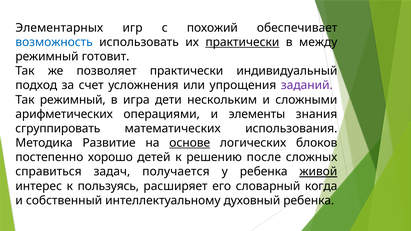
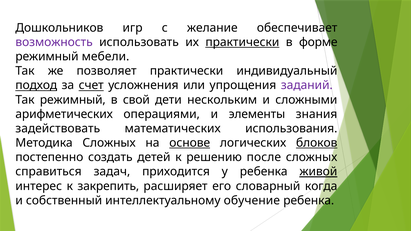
Элементарных: Элементарных -> Дошкольников (59, 28)
похожий: похожий -> желание (212, 28)
возможность colour: blue -> purple (54, 42)
между: между -> форме (318, 42)
готовит: готовит -> мебели (106, 57)
подход underline: none -> present (36, 85)
счет underline: none -> present (91, 85)
игра: игра -> свой (136, 100)
сгруппировать: сгруппировать -> задействовать (58, 129)
Методика Развитие: Развитие -> Сложных (109, 143)
блоков underline: none -> present (317, 143)
хорошо: хорошо -> создать (110, 157)
получается: получается -> приходится (176, 172)
пользуясь: пользуясь -> закрепить (108, 186)
духовный: духовный -> обучение (252, 201)
